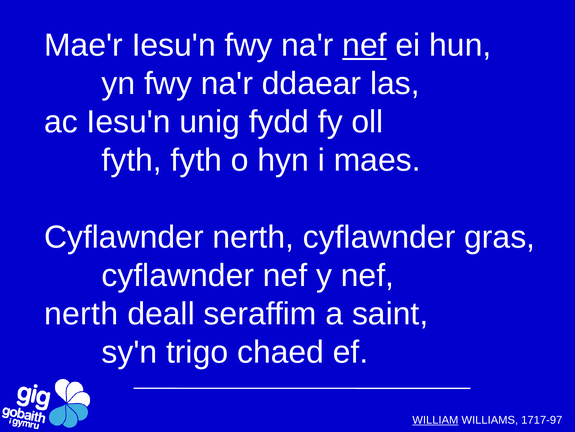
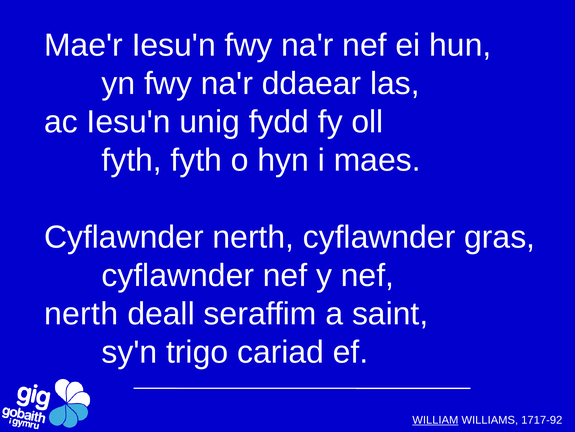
nef underline: present -> none (364, 45)
chaed: chaed -> cariad (281, 352)
1717-97: 1717-97 -> 1717-92 (542, 419)
